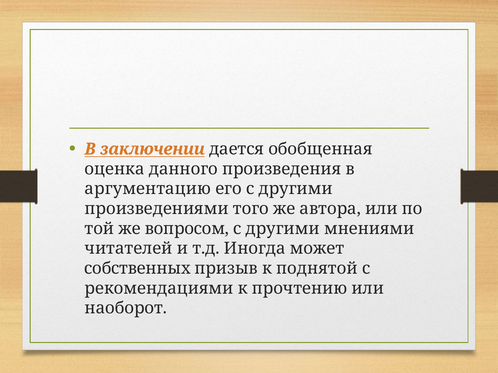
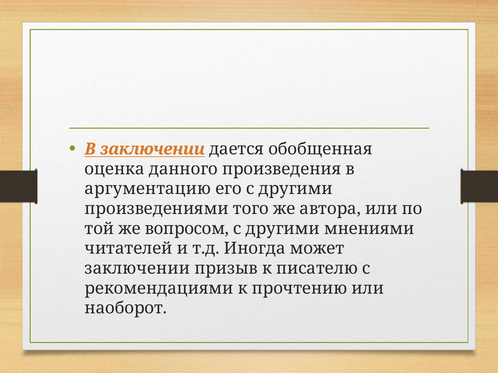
собственных: собственных -> заключении (137, 269)
поднятой: поднятой -> писателю (317, 269)
